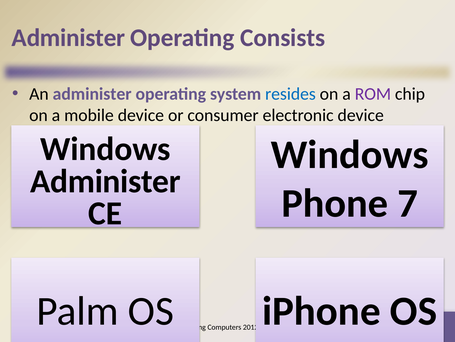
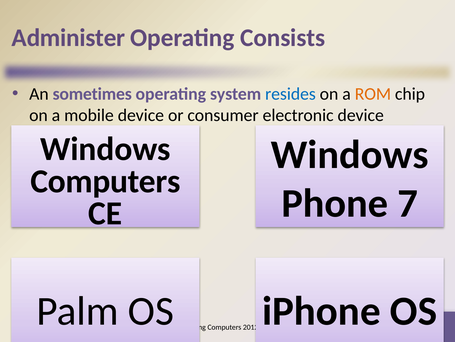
An administer: administer -> sometimes (92, 94)
ROM colour: purple -> orange (373, 94)
Administer: Administer -> Computers (105, 181)
